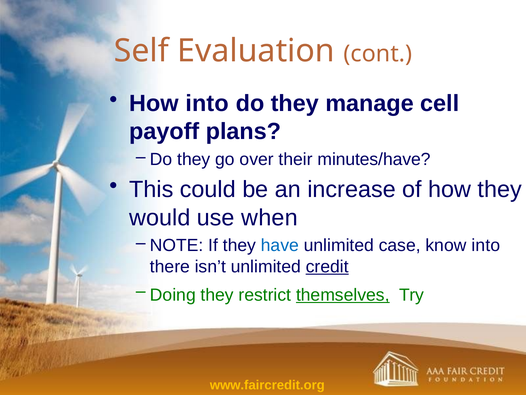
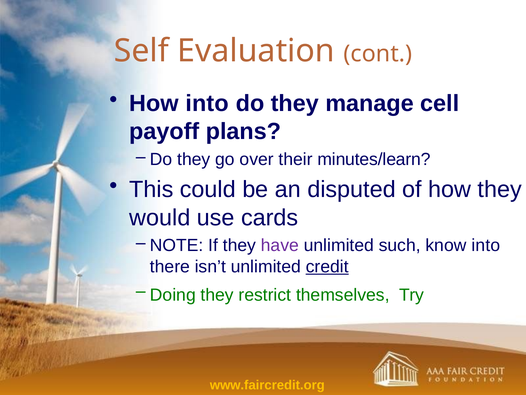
minutes/have: minutes/have -> minutes/learn (374, 159)
increase: increase -> disputed (352, 189)
when: when -> cards (270, 217)
have colour: blue -> purple (280, 245)
case: case -> such (400, 245)
themselves underline: present -> none (343, 295)
